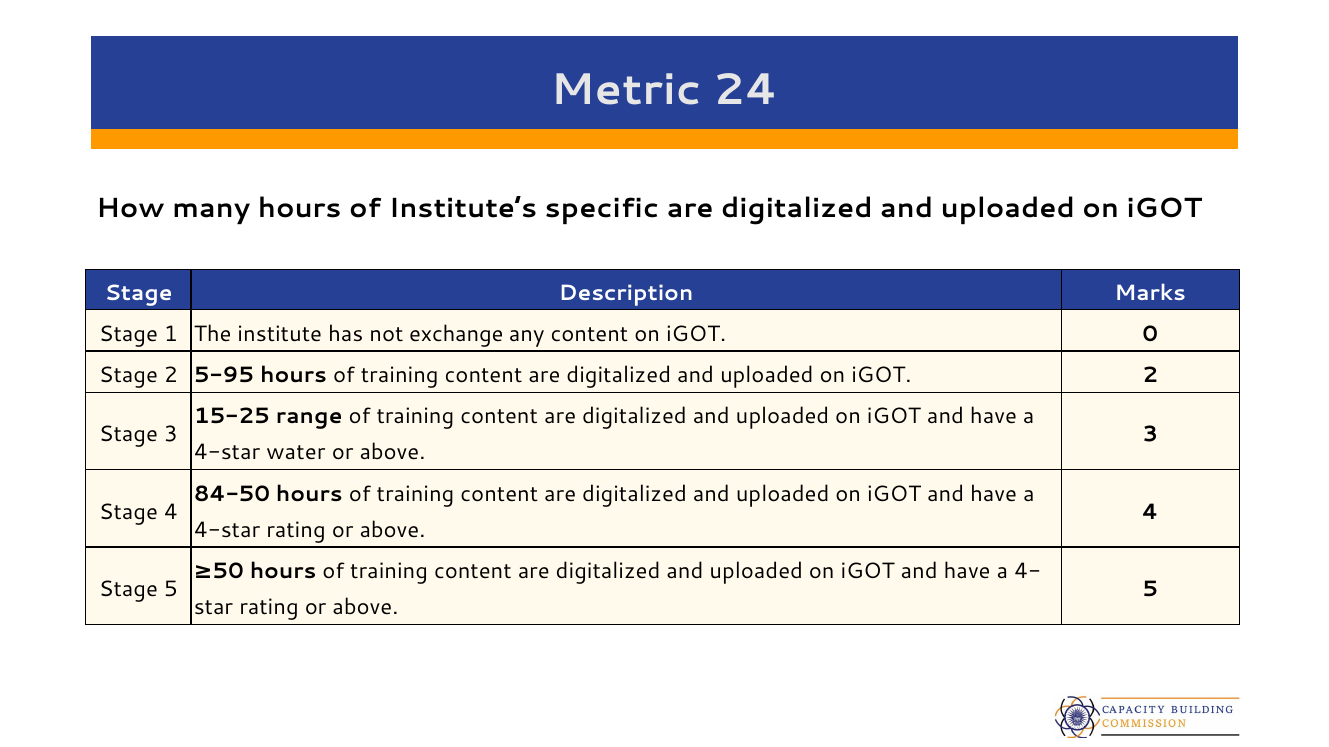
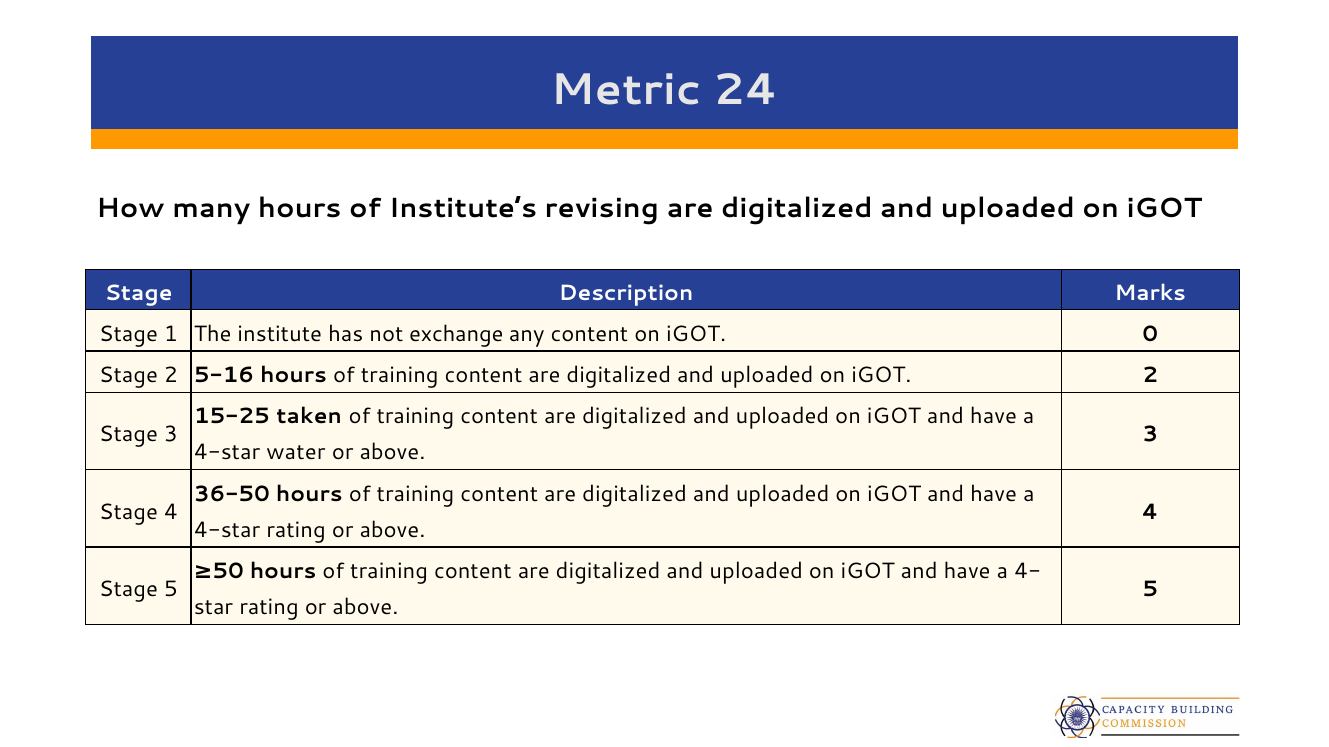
specific: specific -> revising (602, 209)
5-95: 5-95 -> 5-16 (224, 375)
range: range -> taken (309, 417)
84-50: 84-50 -> 36-50 (232, 494)
